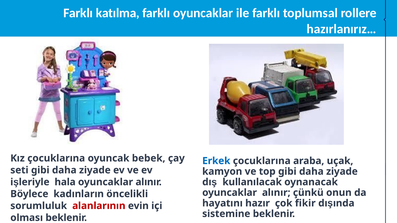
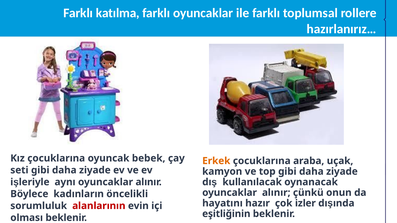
Erkek colour: blue -> orange (216, 161)
hala: hala -> aynı (65, 182)
fikir: fikir -> izler (305, 203)
sistemine: sistemine -> eşitliğinin (226, 214)
